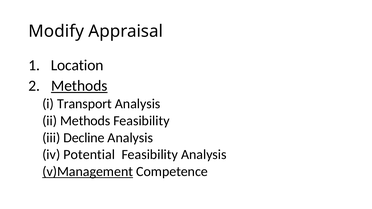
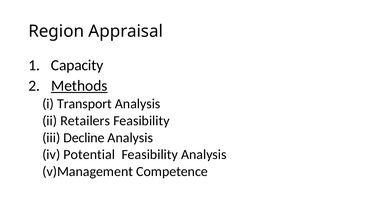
Modify: Modify -> Region (56, 31)
Location: Location -> Capacity (77, 65)
ii Methods: Methods -> Retailers (85, 121)
v)Management underline: present -> none (88, 172)
